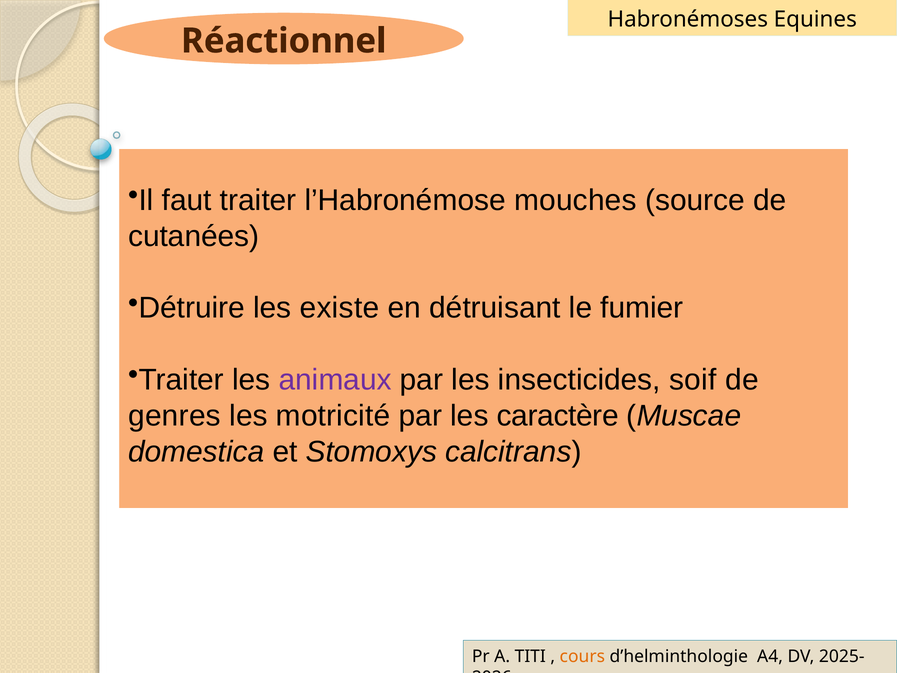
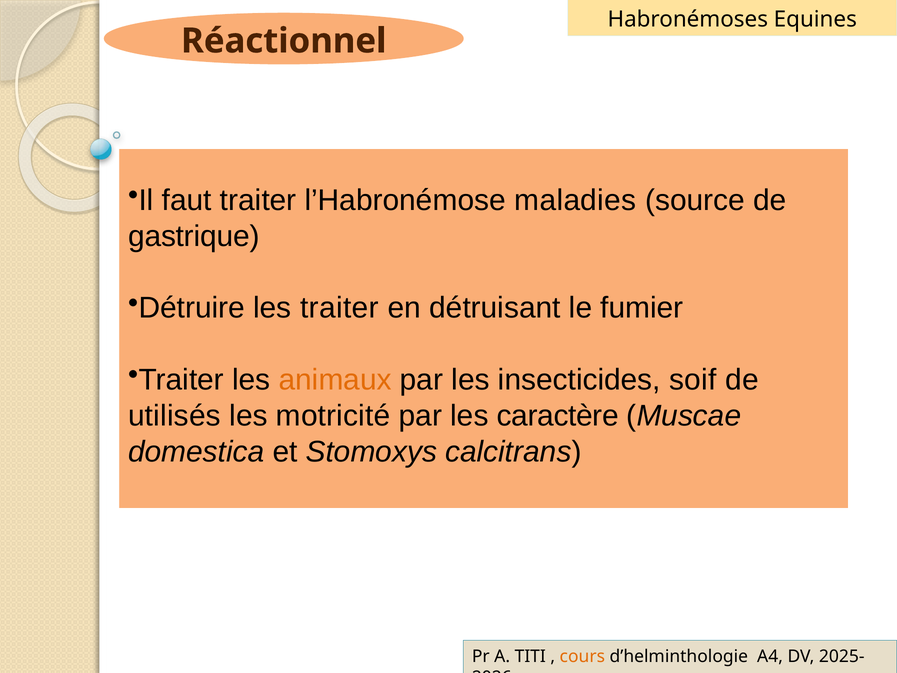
mouches: mouches -> maladies (575, 200)
cutanées: cutanées -> gastrique (194, 236)
les existe: existe -> traiter (339, 308)
animaux colour: purple -> orange (335, 380)
genres: genres -> utilisés (175, 416)
